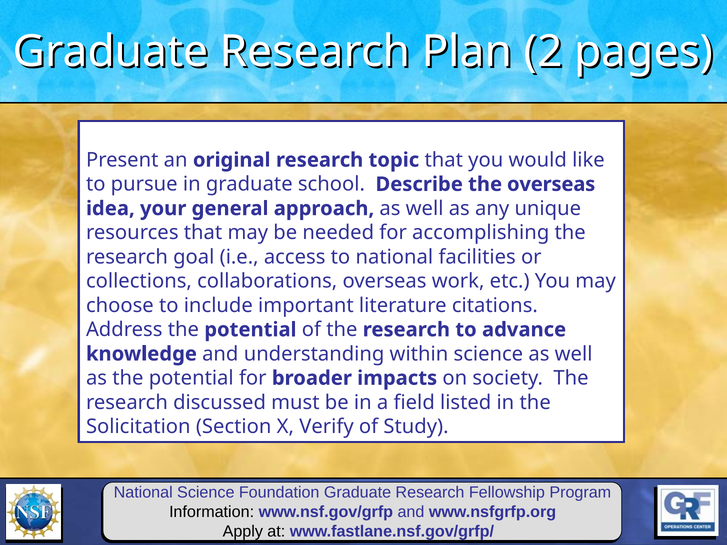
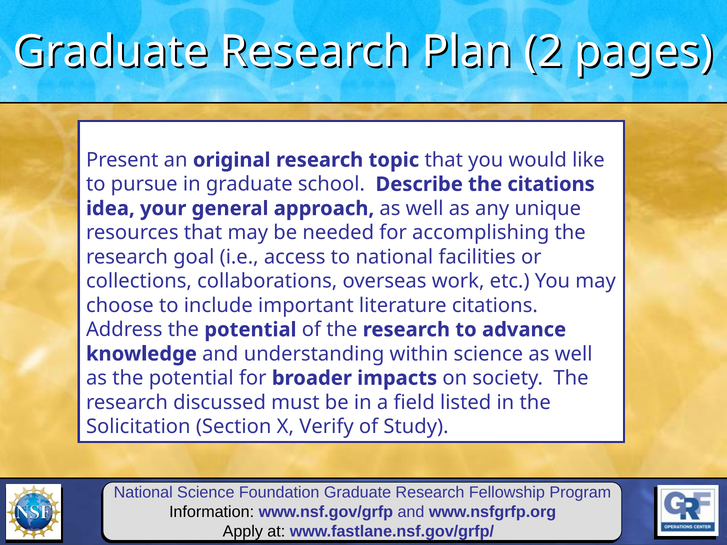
the overseas: overseas -> citations (551, 184)
